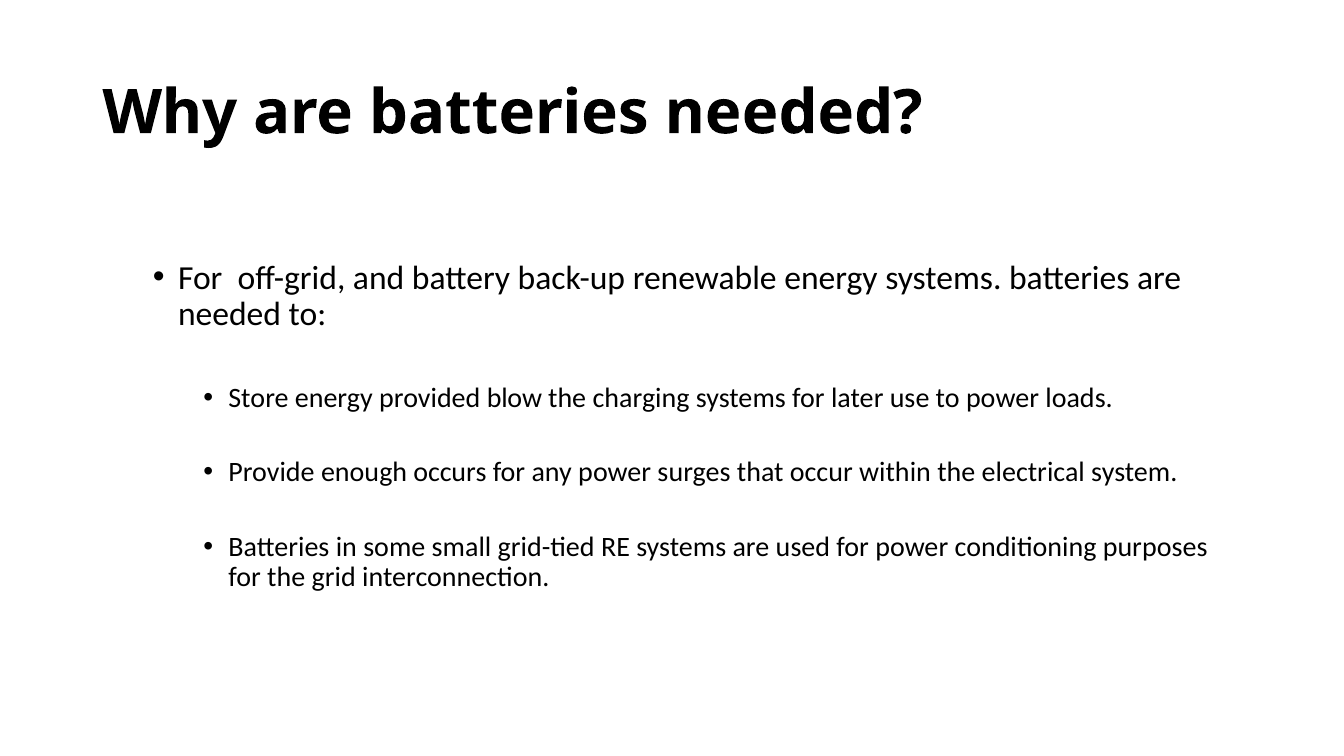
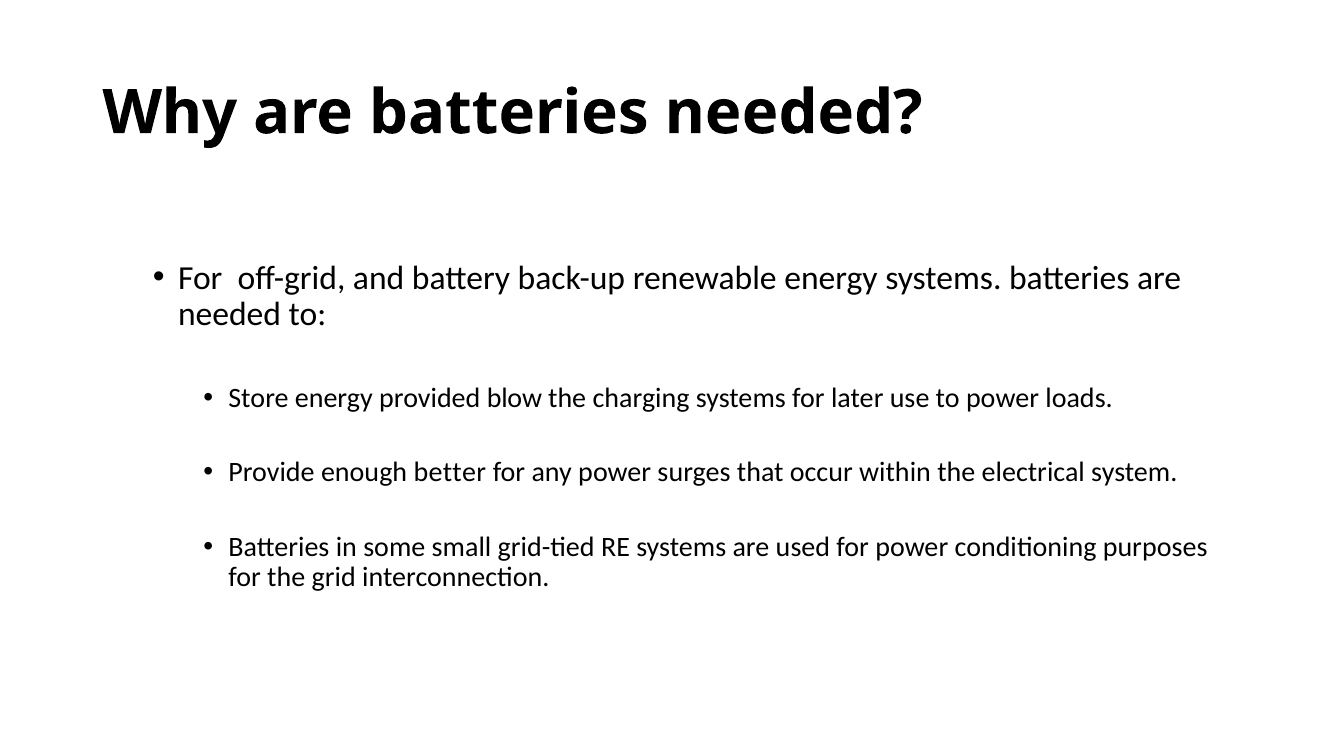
occurs: occurs -> better (450, 473)
